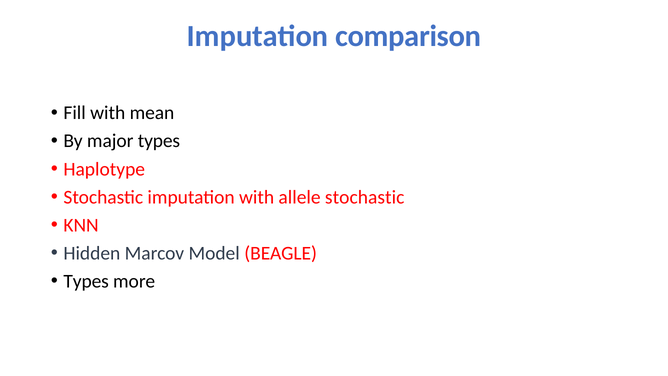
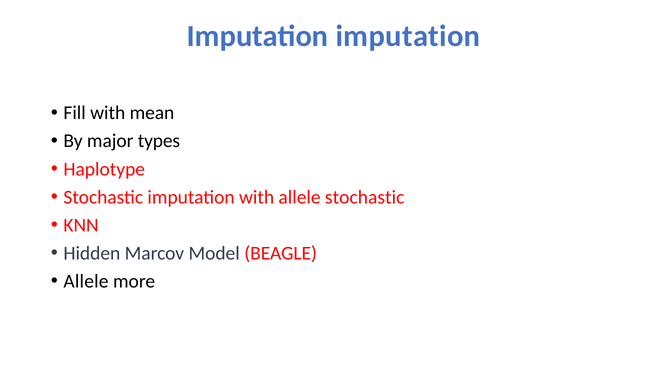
Imputation comparison: comparison -> imputation (408, 36)
Types: Types -> Allele (86, 281)
